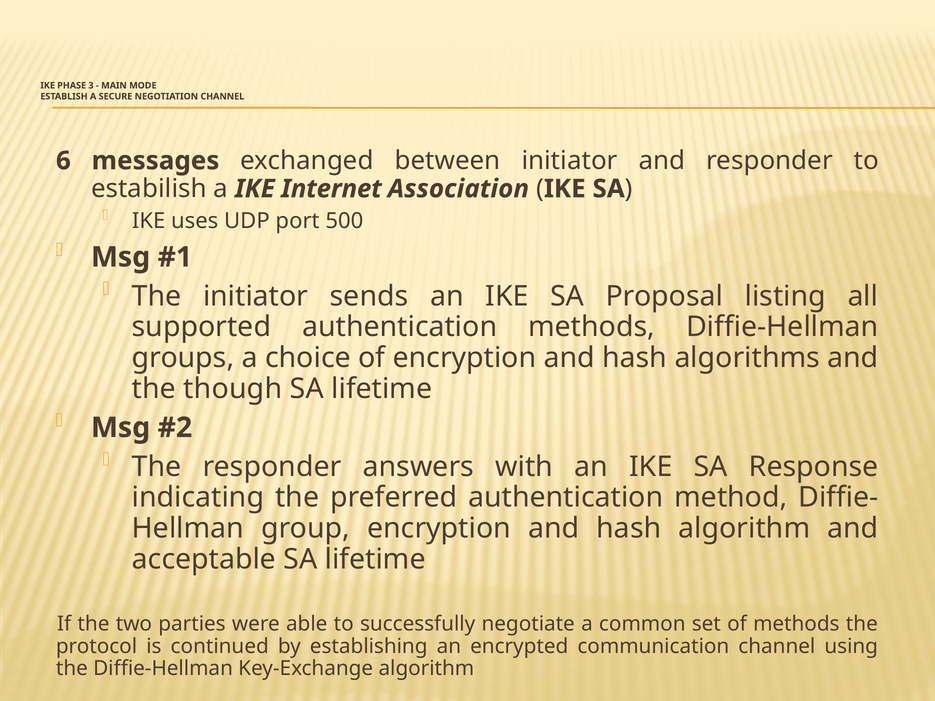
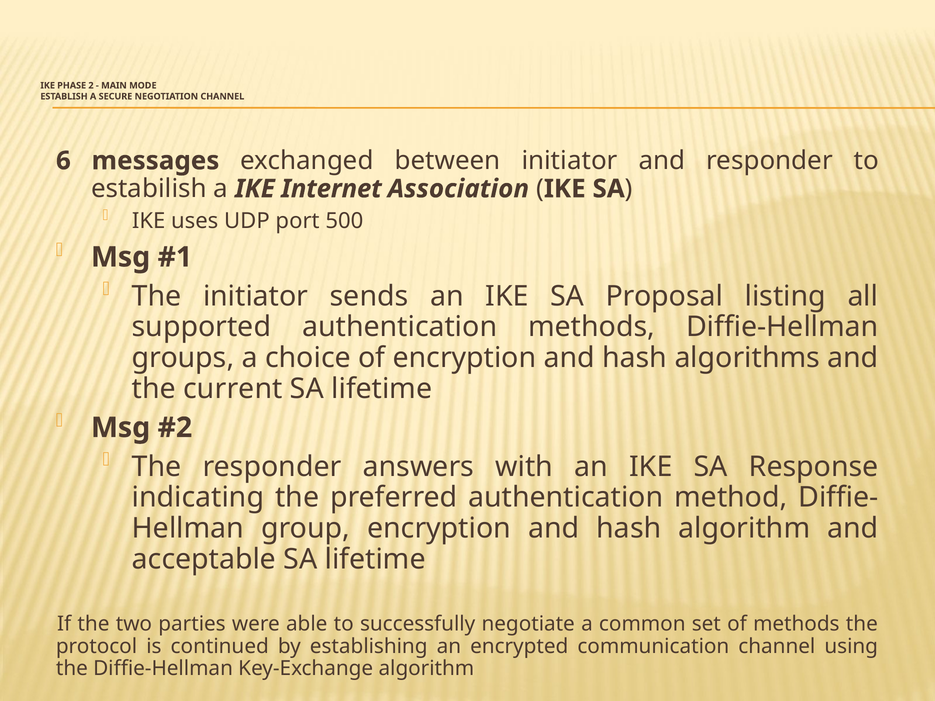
3: 3 -> 2 (91, 86)
though: though -> current (233, 389)
